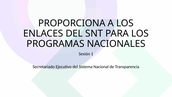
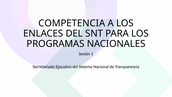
PROPORCIONA: PROPORCIONA -> COMPETENCIA (72, 23)
